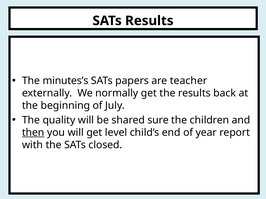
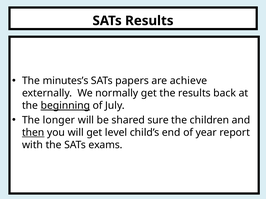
teacher: teacher -> achieve (189, 81)
beginning underline: none -> present (65, 106)
quality: quality -> longer (59, 120)
closed: closed -> exams (105, 145)
